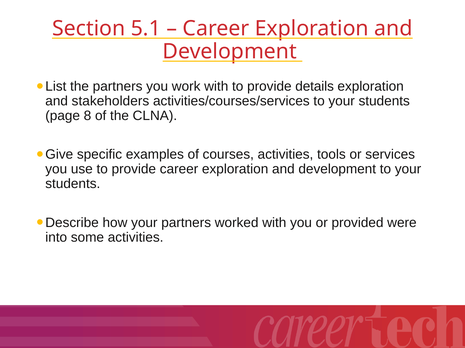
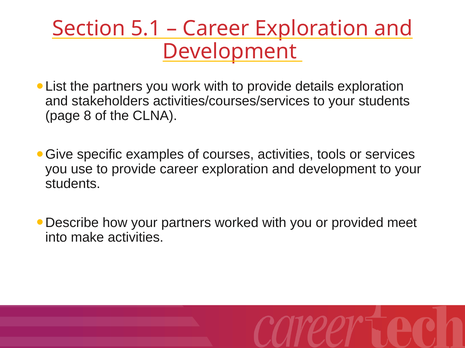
were: were -> meet (402, 223)
some: some -> make (87, 238)
